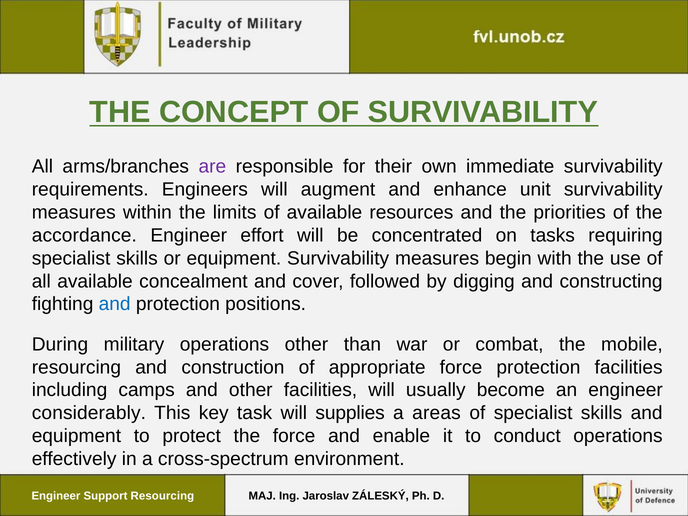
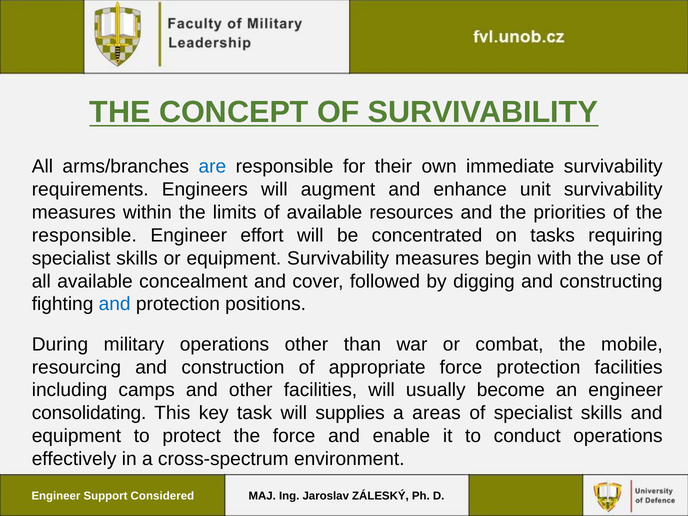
are colour: purple -> blue (212, 167)
accordance: accordance -> responsible (84, 235)
considerably: considerably -> consolidating (89, 413)
Support Resourcing: Resourcing -> Considered (162, 496)
